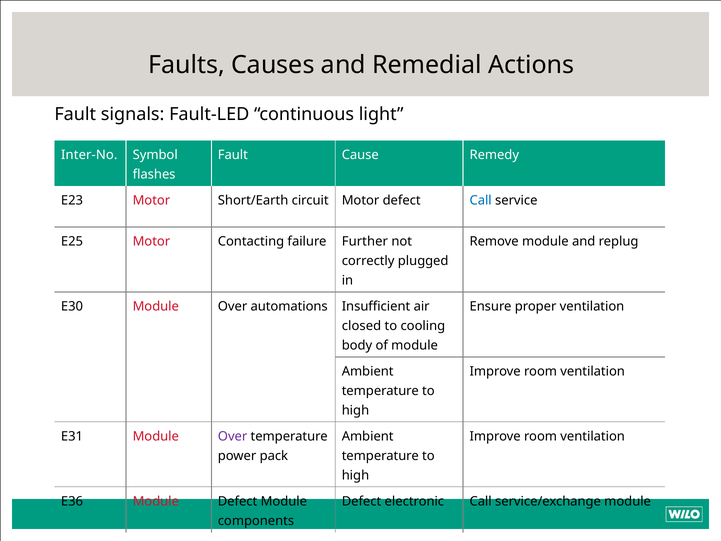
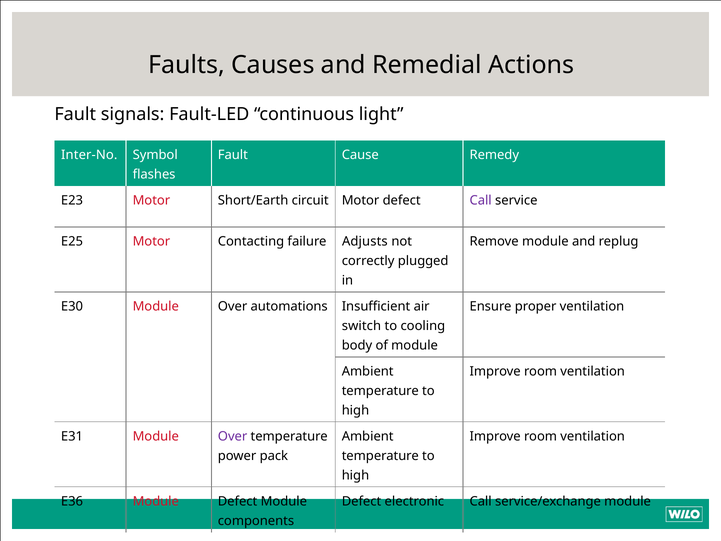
Call colour: blue -> purple (481, 200)
Further: Further -> Adjusts (365, 241)
closed: closed -> switch (361, 326)
